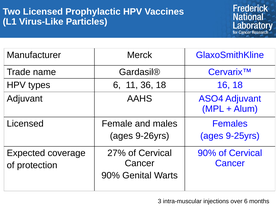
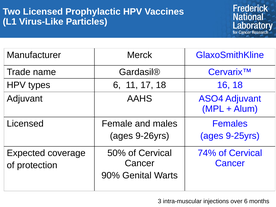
36: 36 -> 17 (147, 85)
27%: 27% -> 50% (117, 153)
90%: 90% -> 74% (207, 153)
